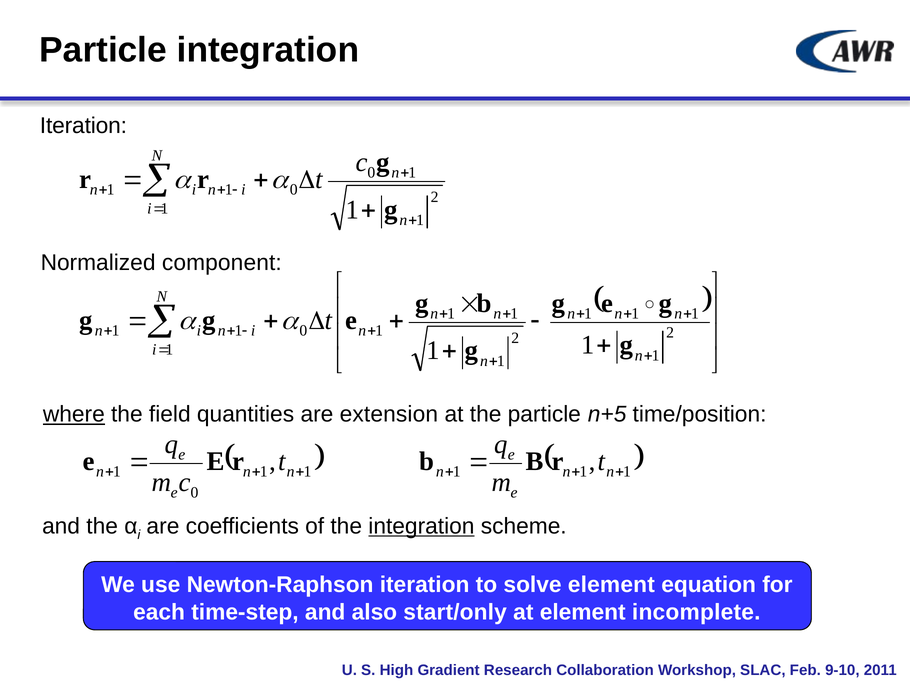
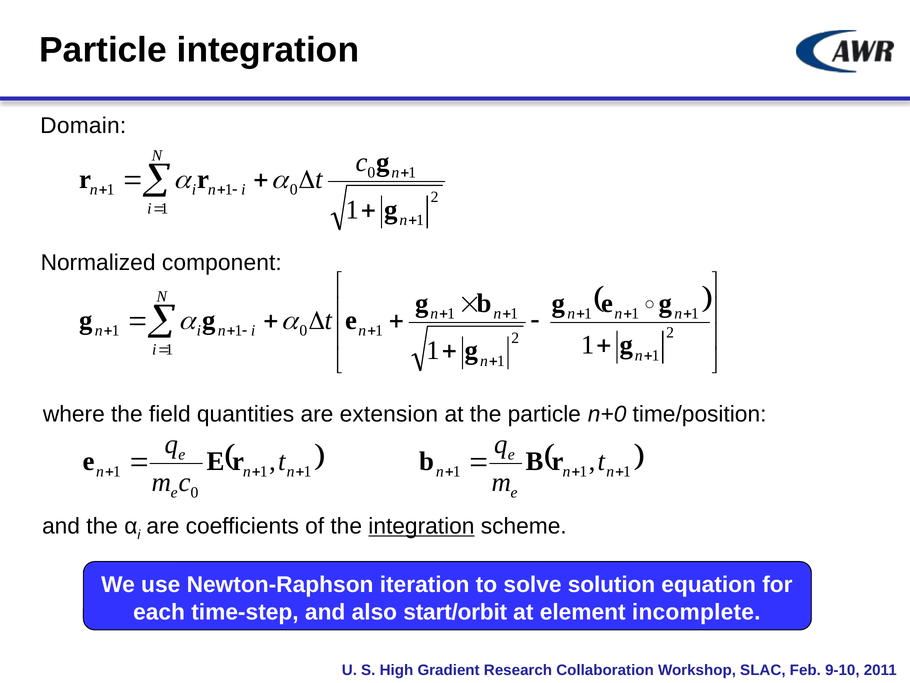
Iteration: Iteration -> Domain (83, 126)
where underline: present -> none (74, 414)
n+5: n+5 -> n+0 (607, 414)
solve element: element -> solution (611, 584)
start/only: start/only -> start/orbit (455, 612)
